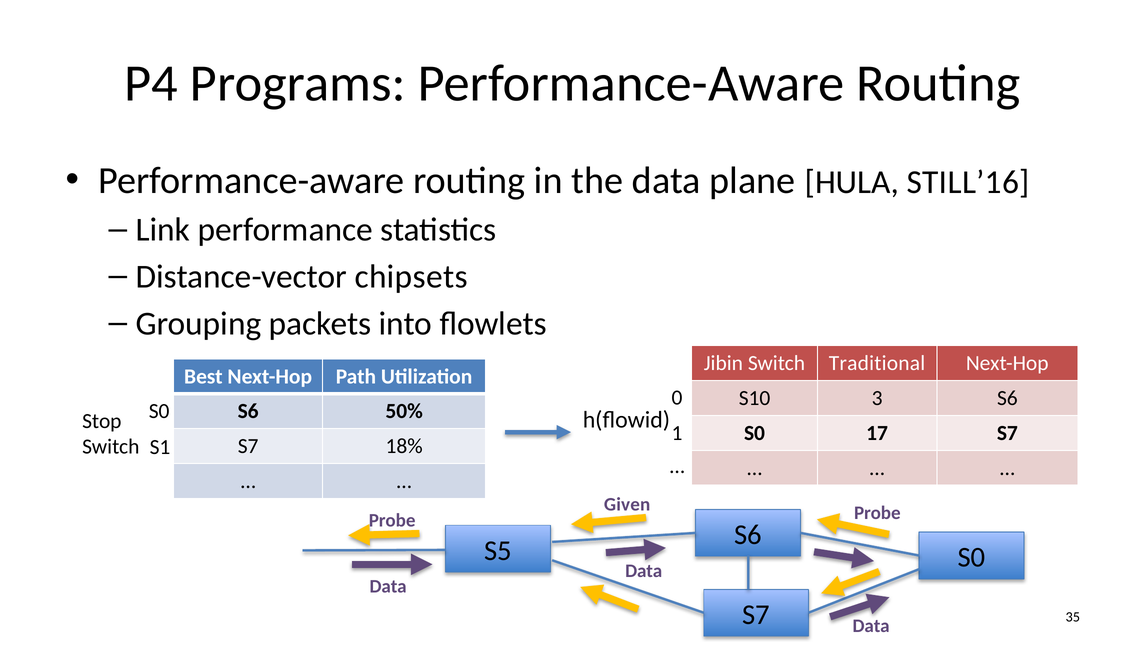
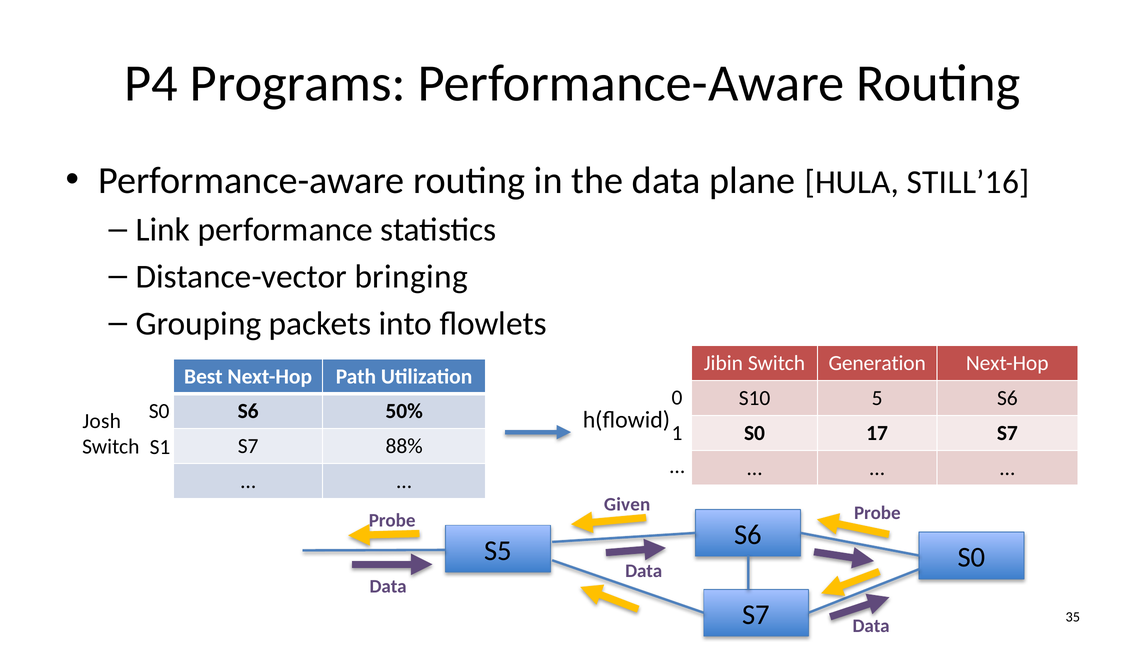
chipsets: chipsets -> bringing (411, 276)
Traditional: Traditional -> Generation (877, 363)
3: 3 -> 5 (877, 398)
Stop: Stop -> Josh (102, 421)
18%: 18% -> 88% (404, 446)
